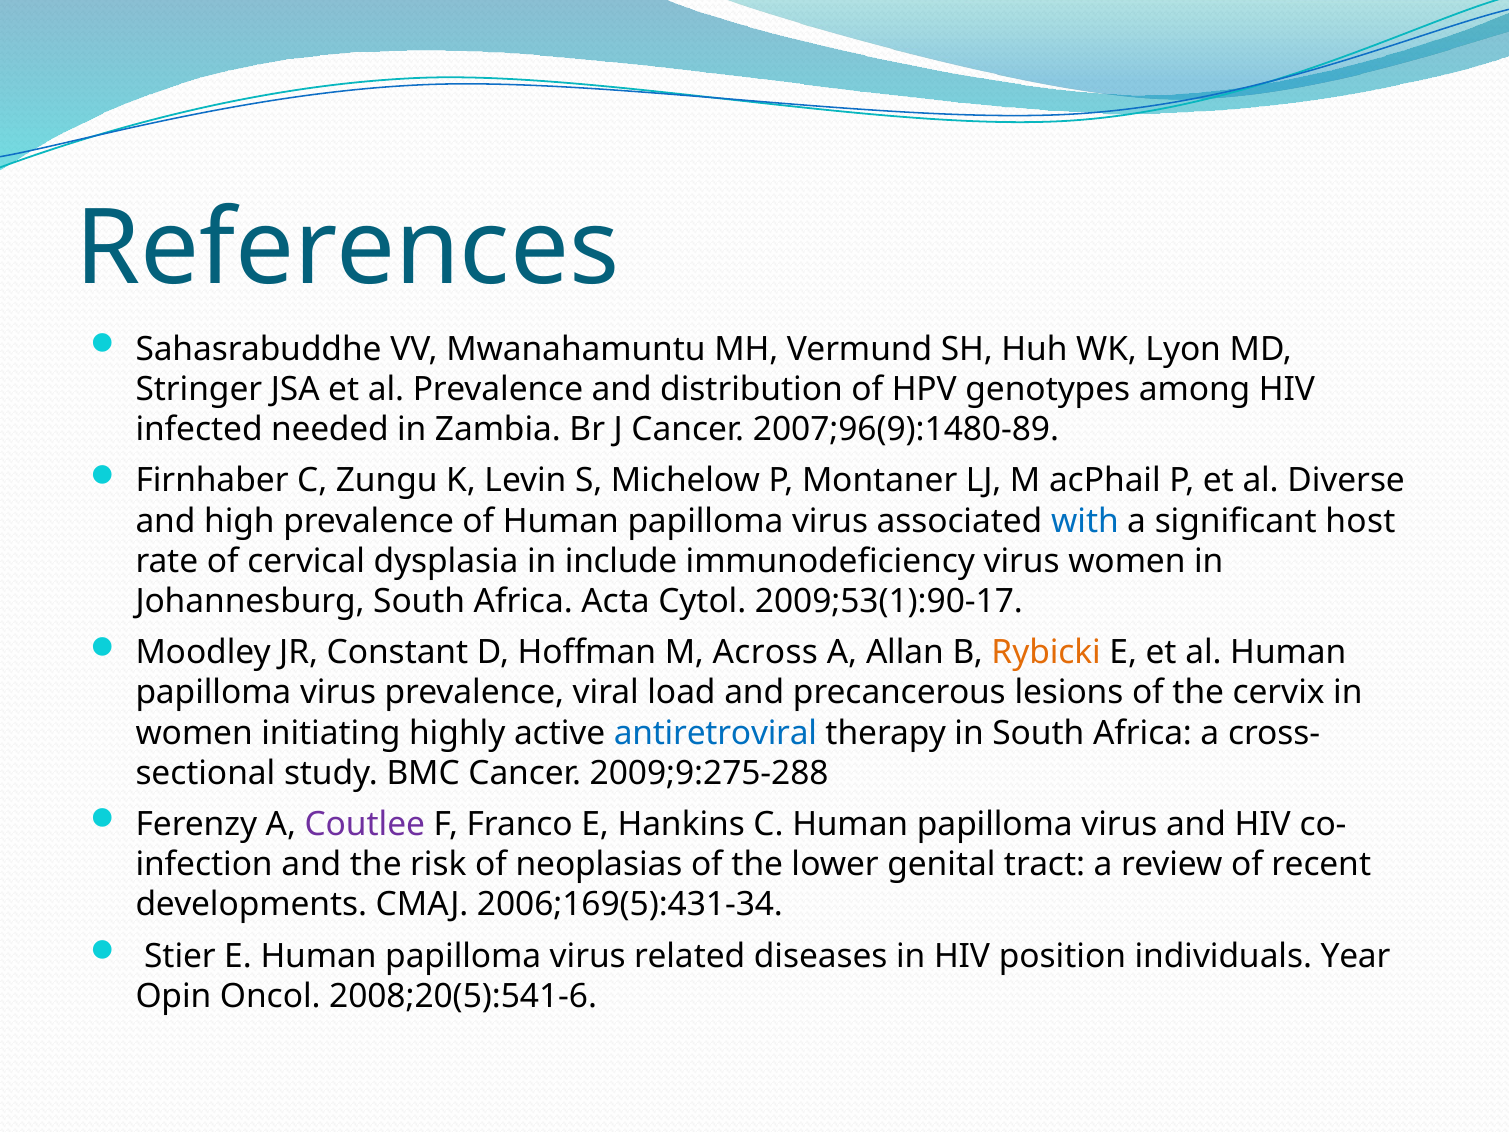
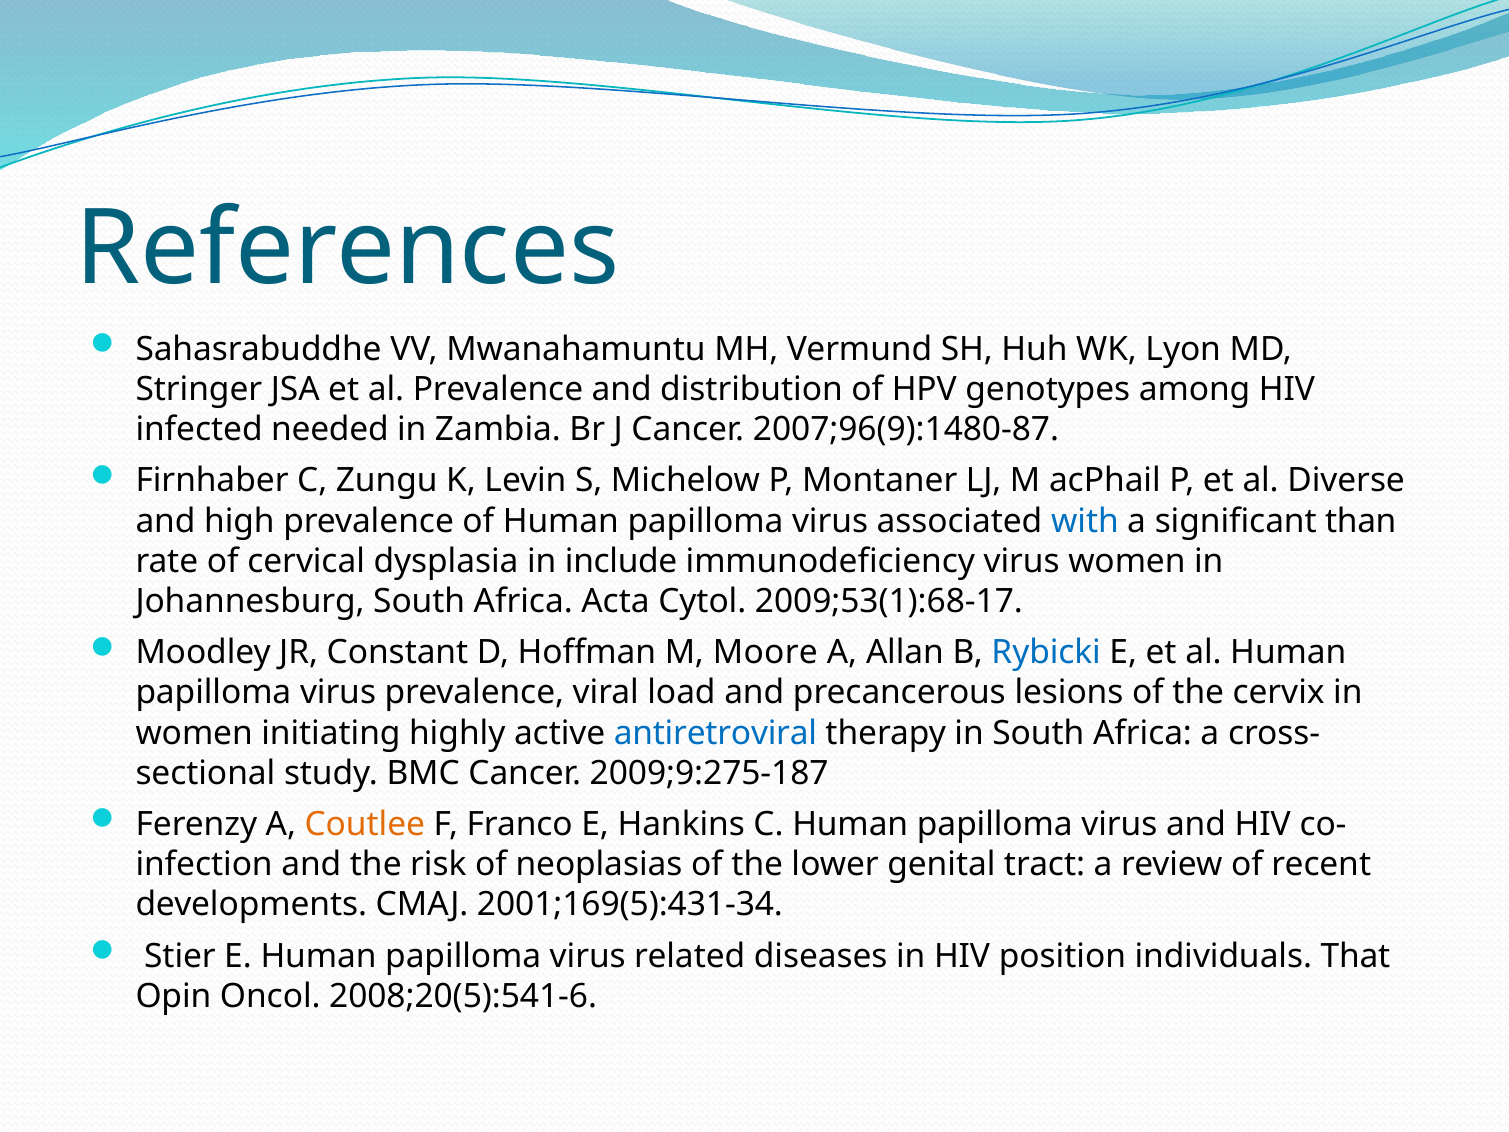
2007;96(9):1480-89: 2007;96(9):1480-89 -> 2007;96(9):1480-87 (906, 430)
host: host -> than (1361, 521)
2009;53(1):90-17: 2009;53(1):90-17 -> 2009;53(1):68-17 (889, 601)
Across: Across -> Moore (765, 653)
Rybicki colour: orange -> blue (1046, 653)
2009;9:275-288: 2009;9:275-288 -> 2009;9:275-187 (709, 773)
Coutlee colour: purple -> orange (365, 824)
2006;169(5):431-34: 2006;169(5):431-34 -> 2001;169(5):431-34 (630, 905)
Year: Year -> That (1355, 956)
